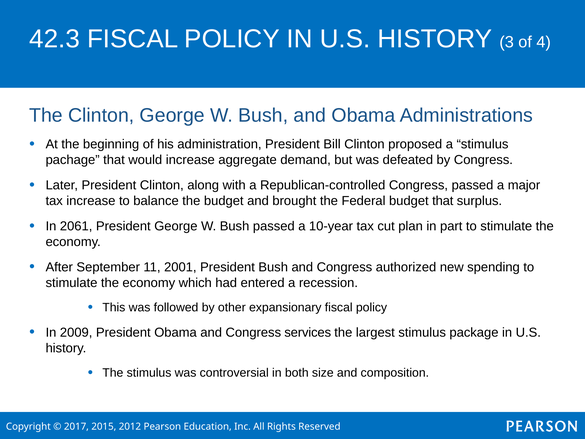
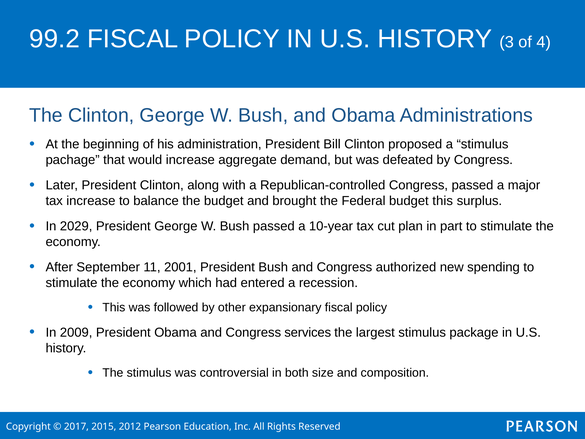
42.3: 42.3 -> 99.2 (55, 39)
budget that: that -> this (443, 201)
2061: 2061 -> 2029 (76, 226)
